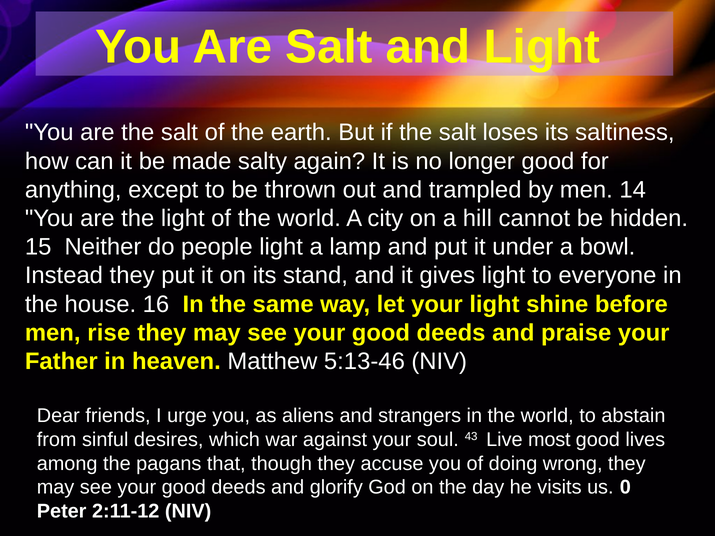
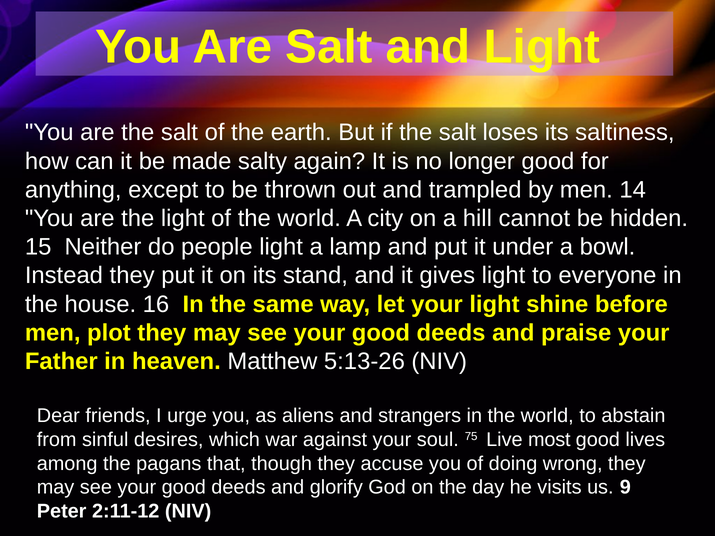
rise: rise -> plot (109, 333)
5:13-46: 5:13-46 -> 5:13-26 (364, 361)
43: 43 -> 75 (471, 437)
0: 0 -> 9 (625, 488)
